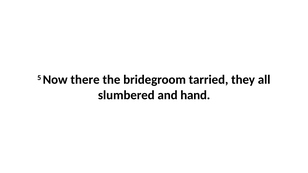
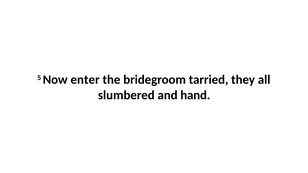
there: there -> enter (85, 80)
